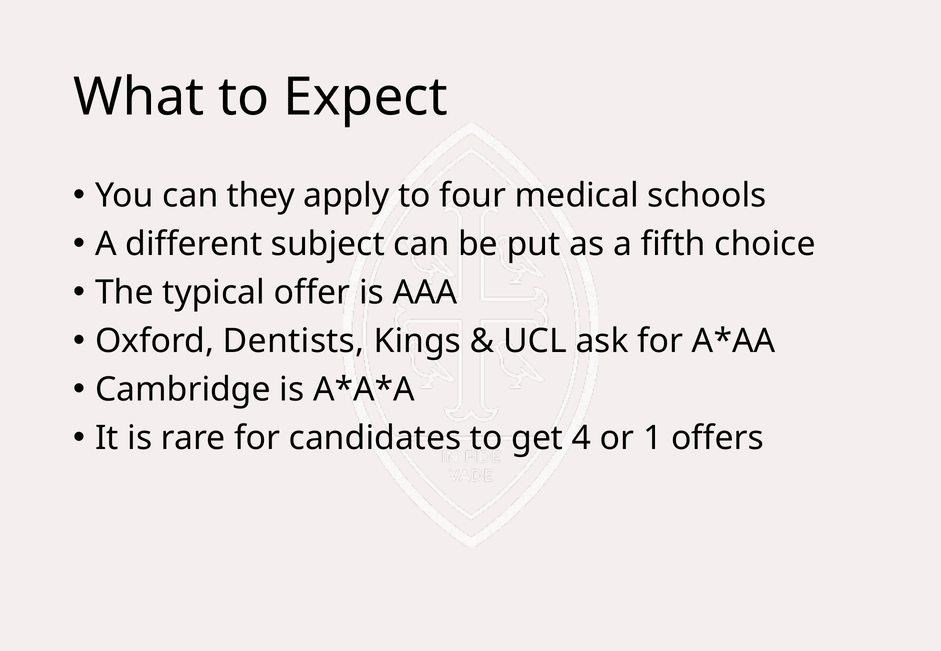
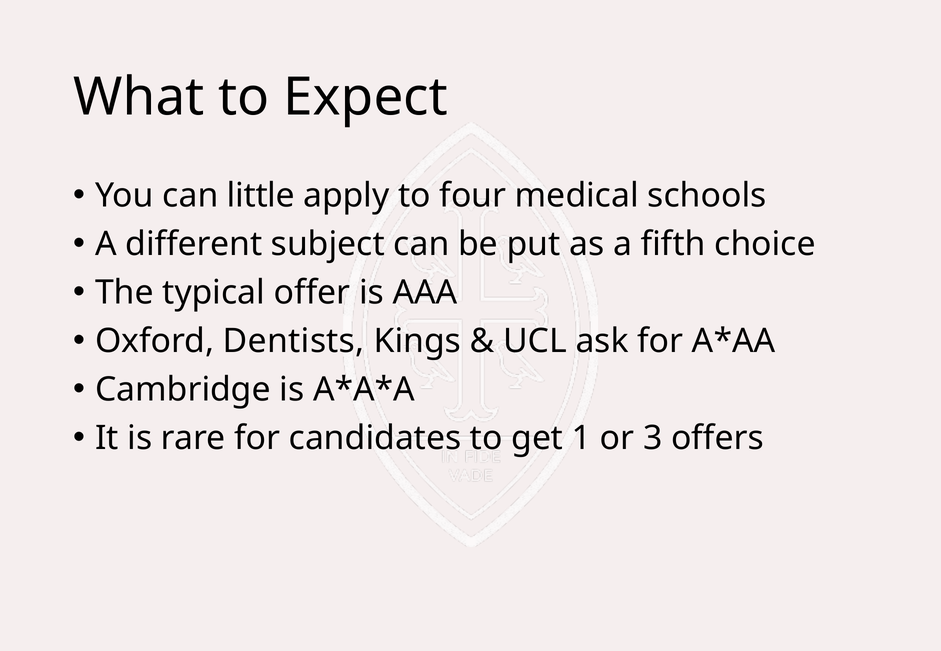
they: they -> little (261, 196)
4: 4 -> 1 (582, 438)
1: 1 -> 3 (653, 438)
